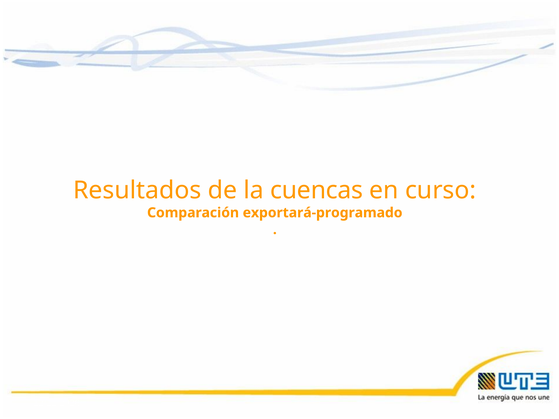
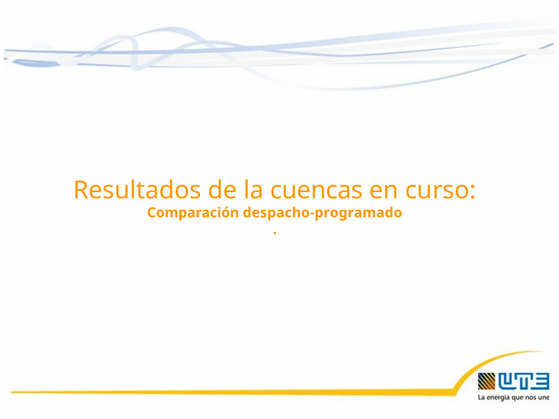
exportará-programado: exportará-programado -> despacho-programado (323, 213)
